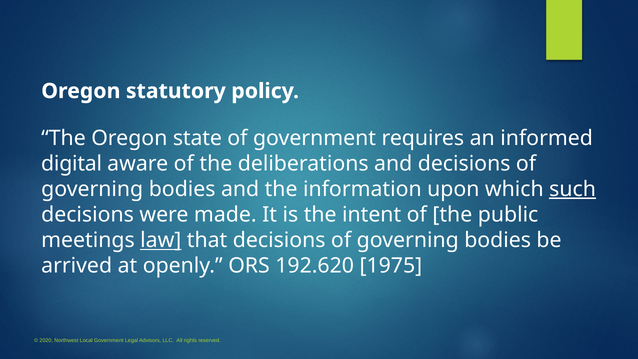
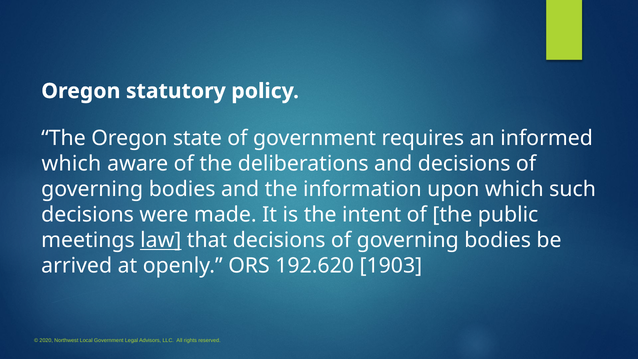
digital: digital -> which (71, 164)
such underline: present -> none (573, 189)
1975: 1975 -> 1903 (391, 266)
